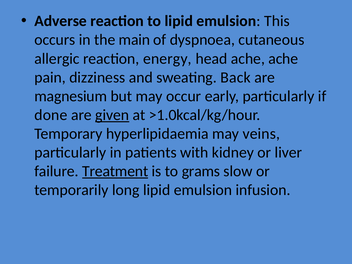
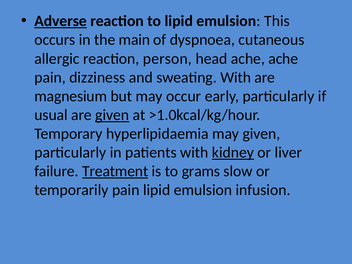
Adverse underline: none -> present (61, 21)
energy: energy -> person (167, 59)
sweating Back: Back -> With (236, 77)
done: done -> usual (51, 115)
may veins: veins -> given (261, 134)
kidney underline: none -> present (233, 152)
temporarily long: long -> pain (126, 190)
